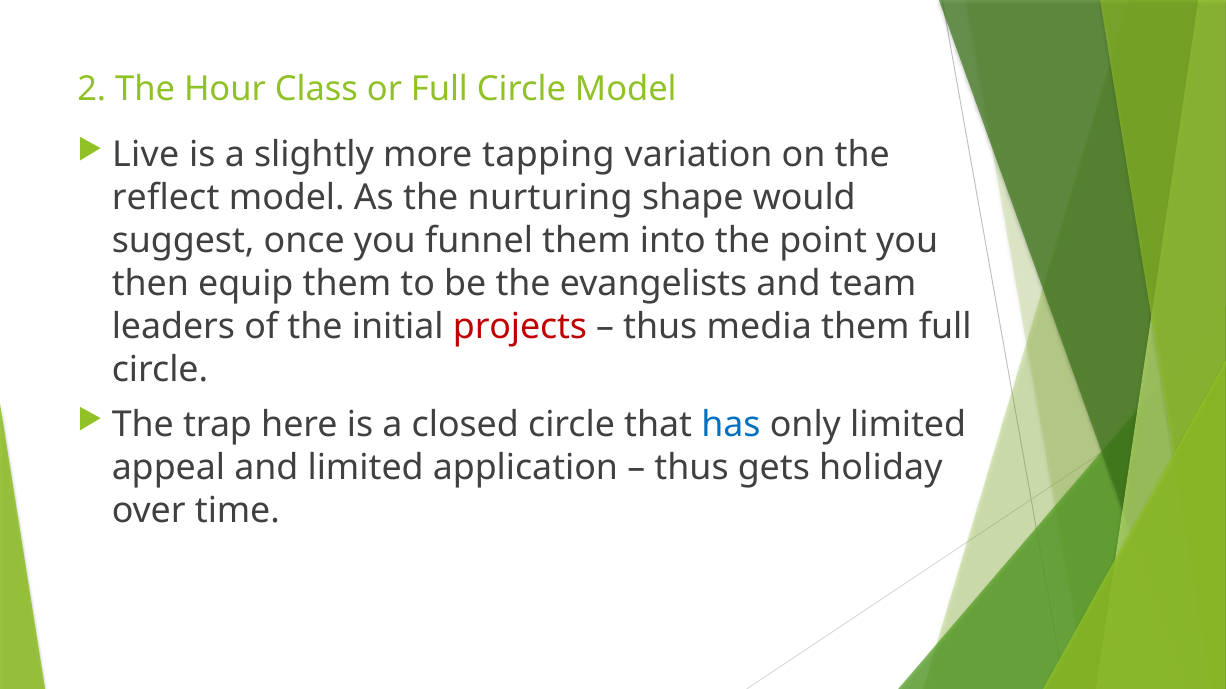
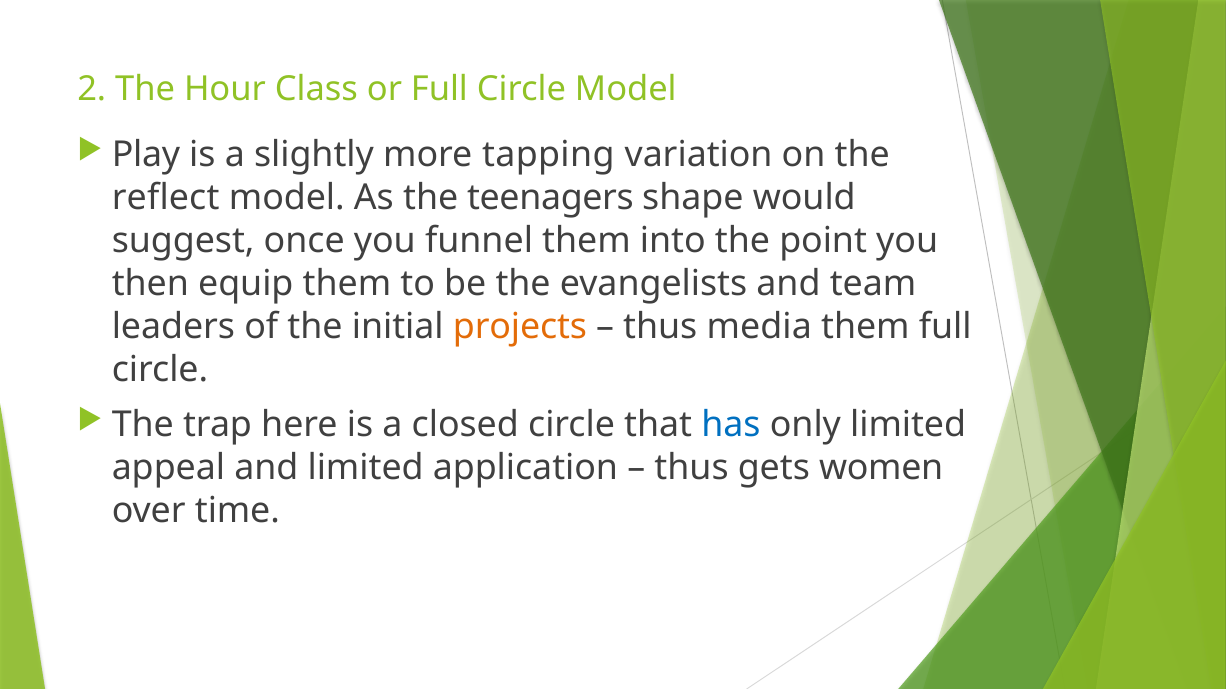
Live: Live -> Play (146, 155)
nurturing: nurturing -> teenagers (550, 198)
projects colour: red -> orange (520, 327)
holiday: holiday -> women (881, 468)
